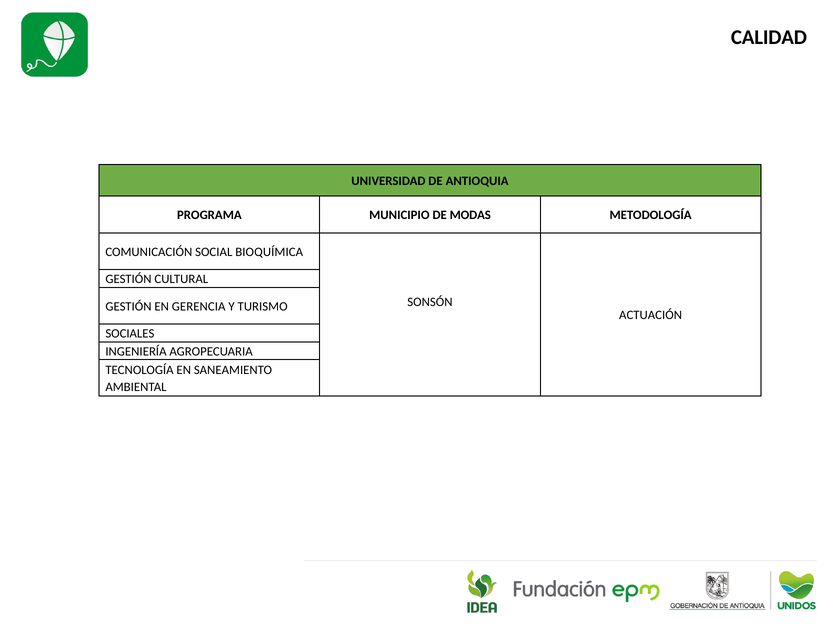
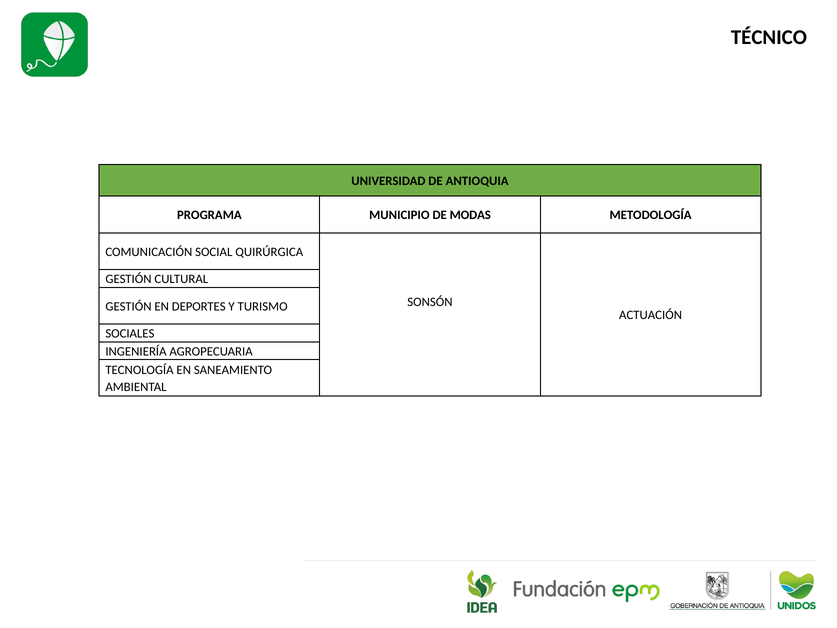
CALIDAD: CALIDAD -> TÉCNICO (769, 37)
BIOQUÍMICA: BIOQUÍMICA -> QUIRÚRGICA (269, 252)
GERENCIA: GERENCIA -> DEPORTES (199, 306)
